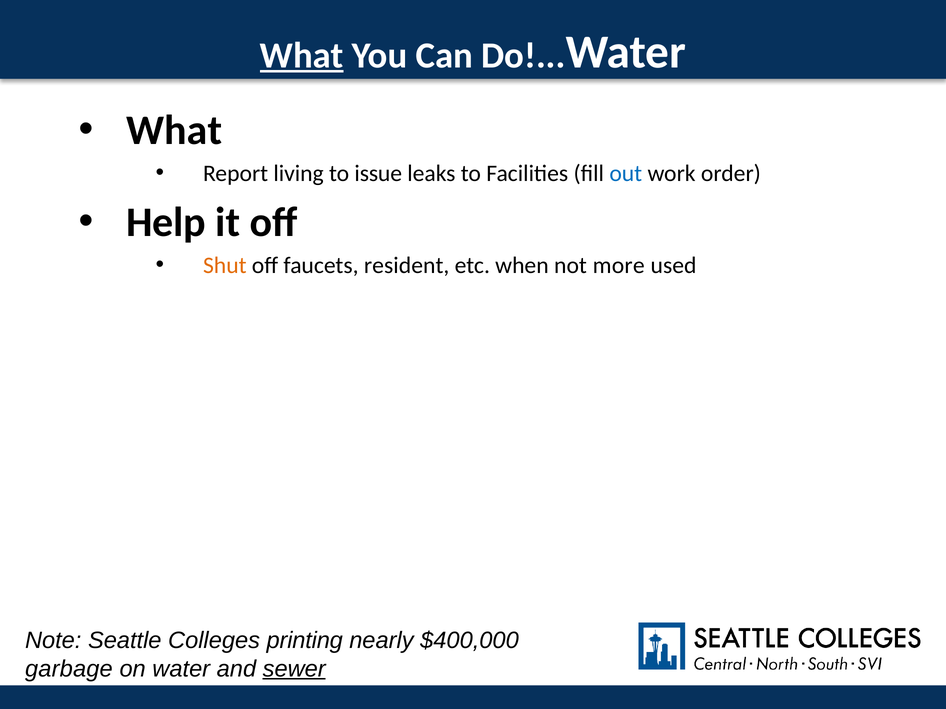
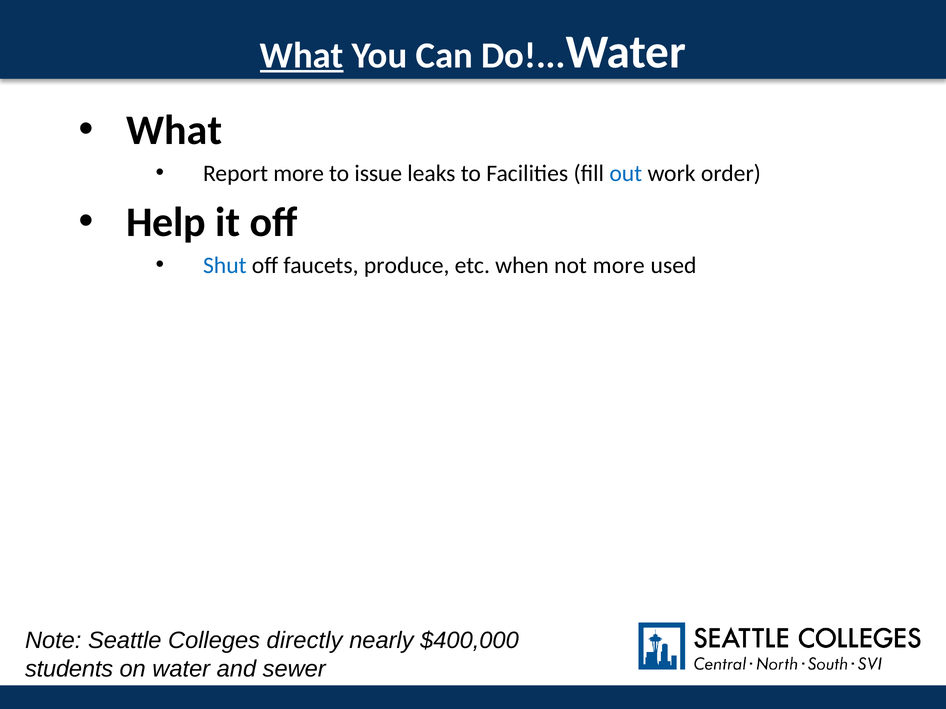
Report living: living -> more (299, 174)
Shut colour: orange -> blue (225, 266)
resident: resident -> produce (407, 266)
printing: printing -> directly (305, 641)
garbage: garbage -> students (69, 669)
sewer underline: present -> none (294, 669)
